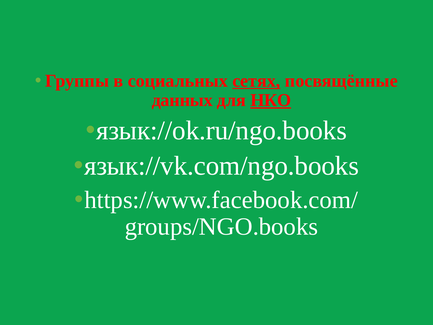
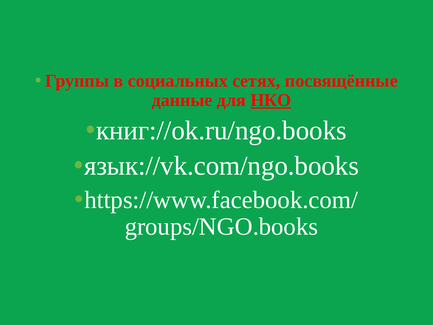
сетях underline: present -> none (256, 81)
данных: данных -> данные (182, 100)
язык://ok.ru/ngo.books: язык://ok.ru/ngo.books -> книг://ok.ru/ngo.books (221, 130)
